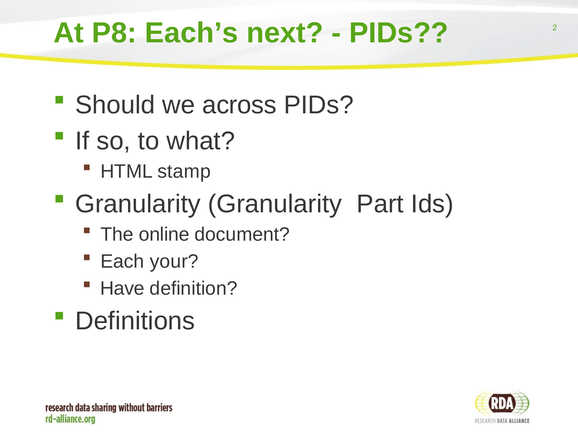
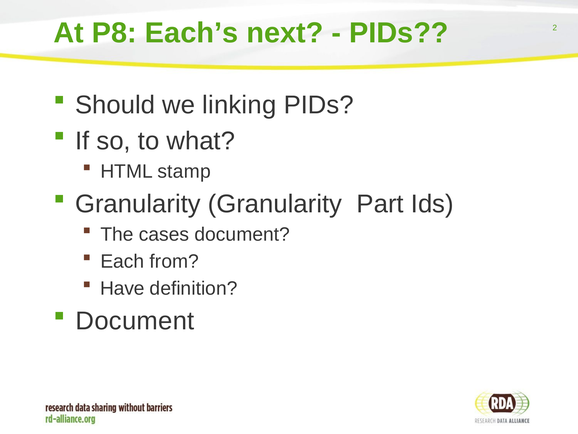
across: across -> linking (239, 105)
online: online -> cases (164, 234)
your: your -> from (174, 261)
Definitions: Definitions -> Document (135, 321)
